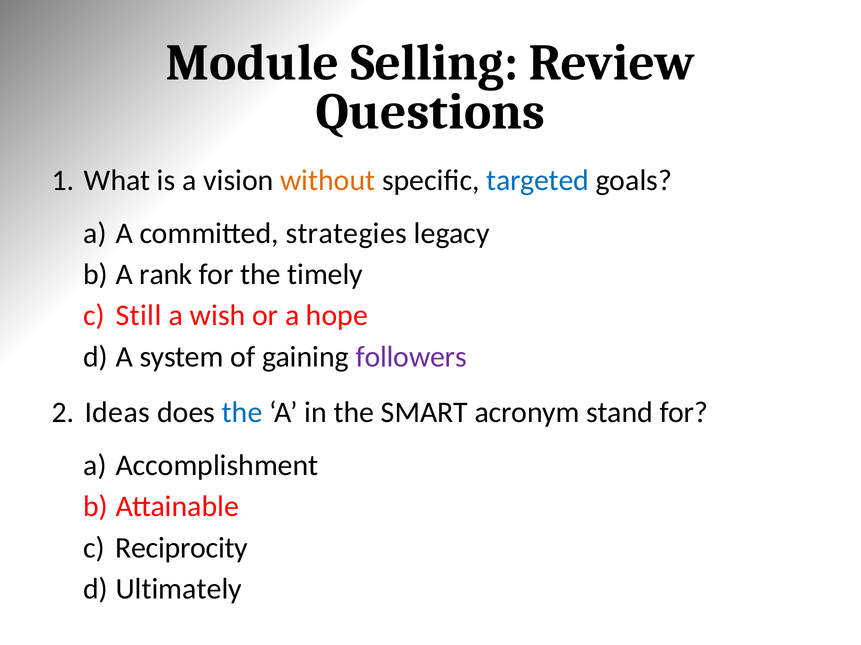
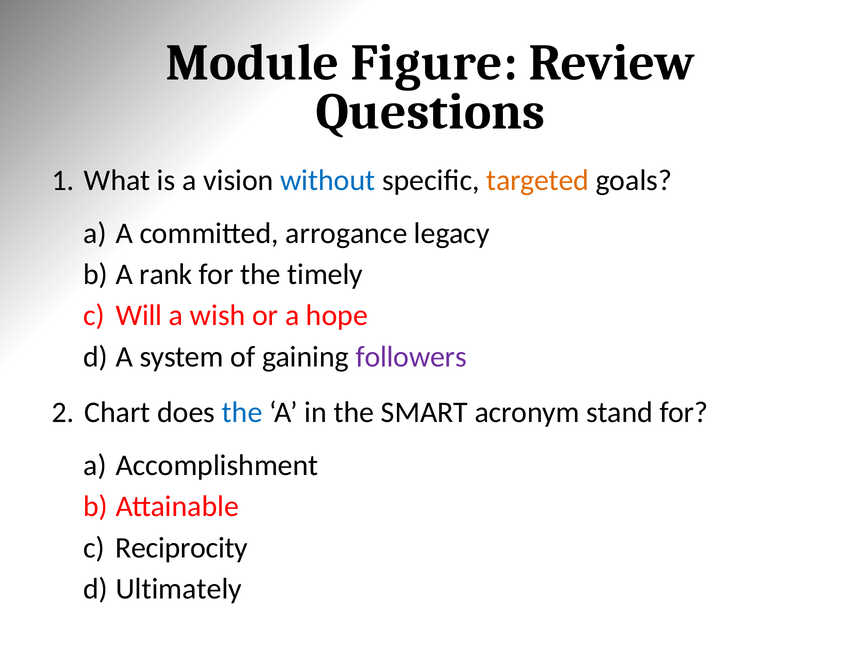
Selling: Selling -> Figure (434, 63)
without colour: orange -> blue (328, 180)
targeted colour: blue -> orange (538, 180)
strategies: strategies -> arrogance (346, 234)
Still: Still -> Will (139, 316)
Ideas: Ideas -> Chart (117, 413)
